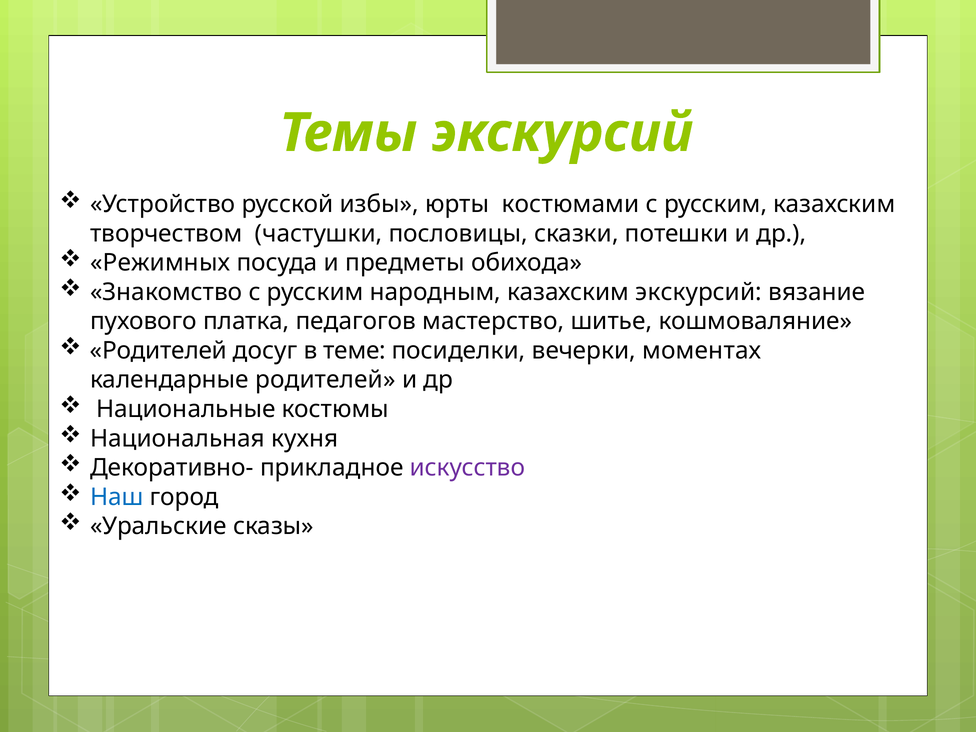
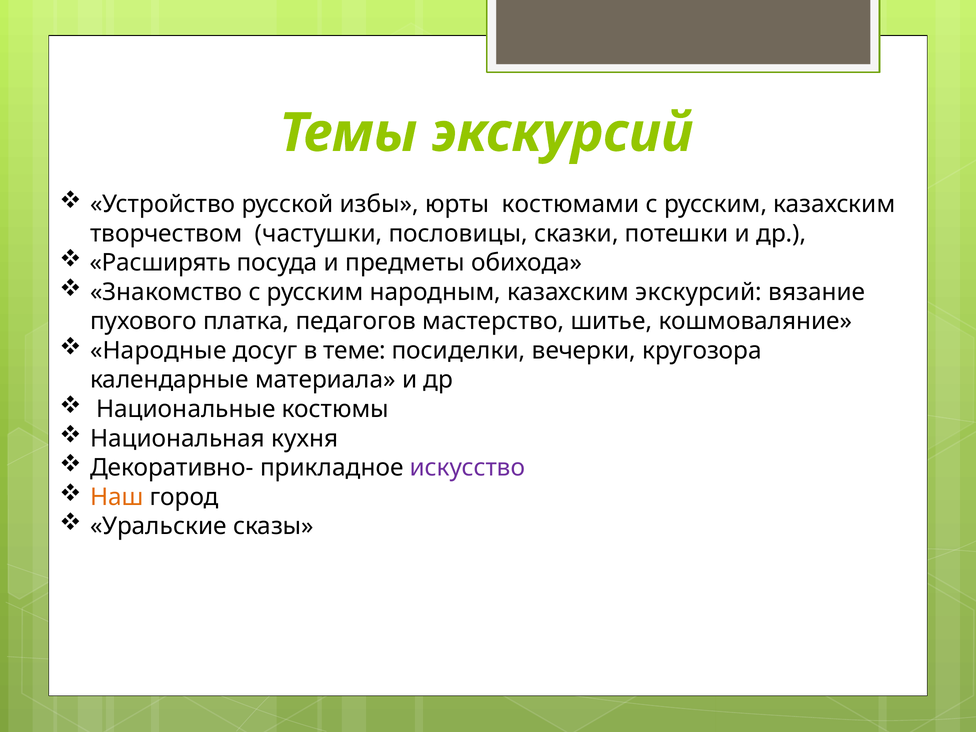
Режимных: Режимных -> Расширять (160, 263)
Родителей: Родителей -> Народные (158, 351)
моментах: моментах -> кругозора (702, 351)
календарные родителей: родителей -> материала (325, 380)
Наш colour: blue -> orange (117, 497)
